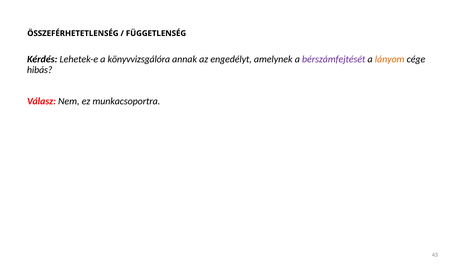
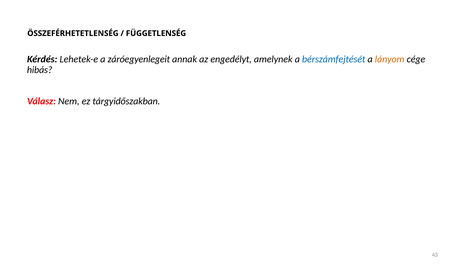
könyvvizsgálóra: könyvvizsgálóra -> záróegyenlegeit (139, 59)
bérszámfejtését colour: purple -> blue (334, 59)
munkacsoportra: munkacsoportra -> tárgyidőszakban (126, 101)
